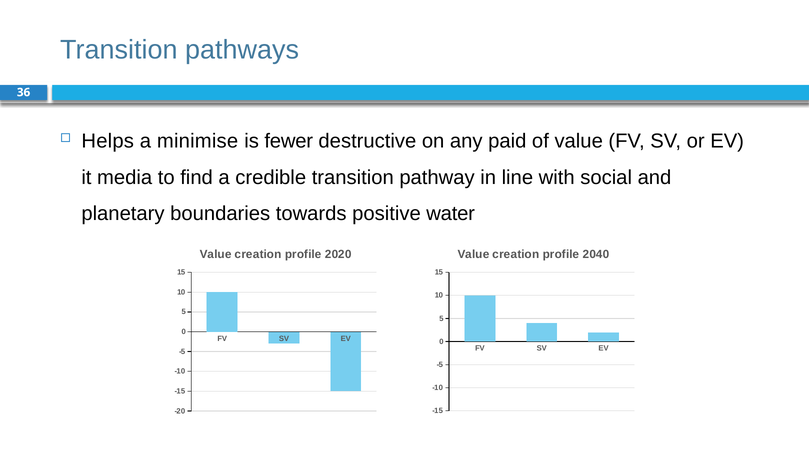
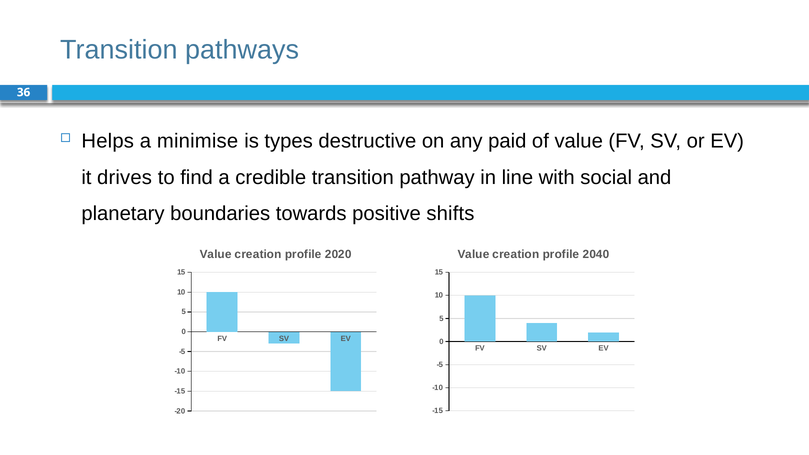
fewer: fewer -> types (289, 141)
media: media -> drives (125, 177)
water: water -> shifts (450, 214)
